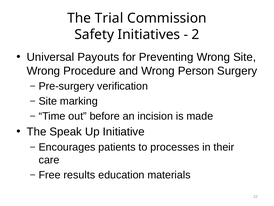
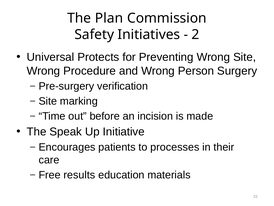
Trial: Trial -> Plan (109, 18)
Payouts: Payouts -> Protects (98, 57)
